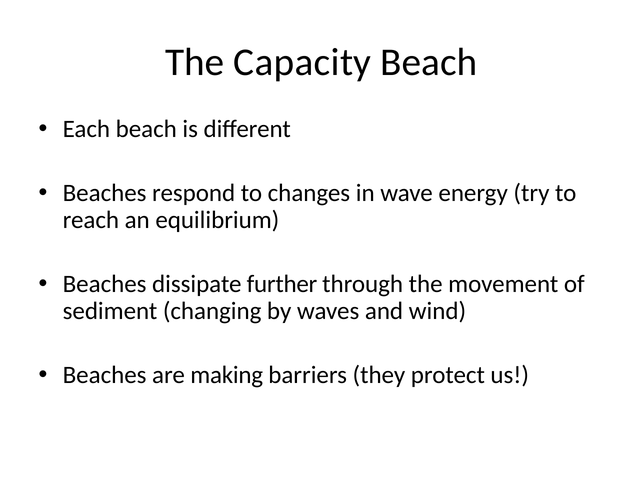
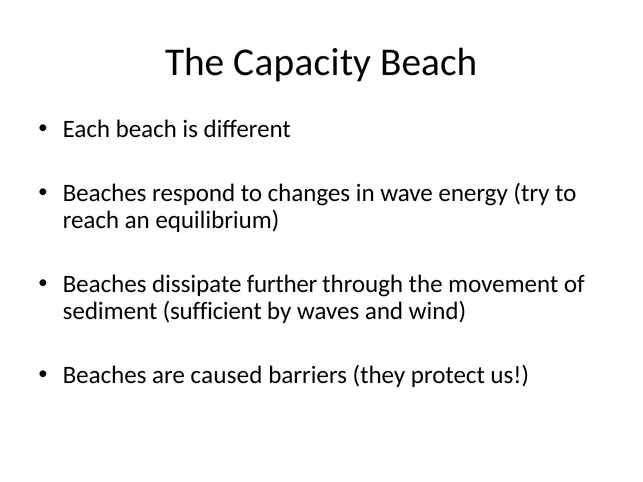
changing: changing -> sufficient (212, 311)
making: making -> caused (226, 375)
